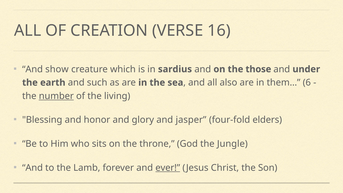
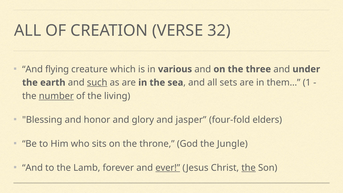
16: 16 -> 32 (219, 31)
show: show -> flying (57, 69)
sardius: sardius -> various (175, 69)
those: those -> three (258, 69)
such underline: none -> present (97, 83)
also: also -> sets (228, 83)
6: 6 -> 1 (307, 83)
the underline: none -> present (249, 168)
